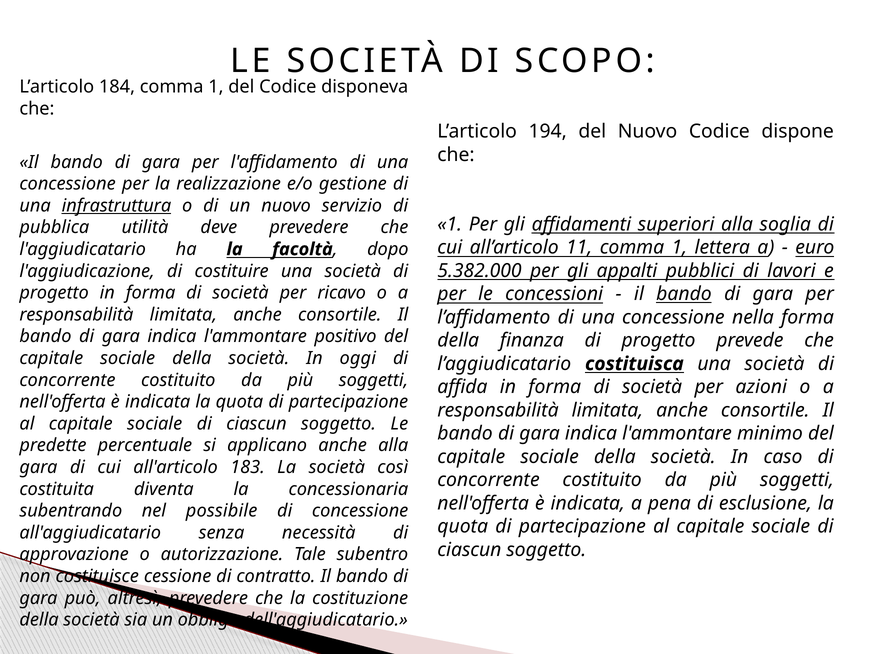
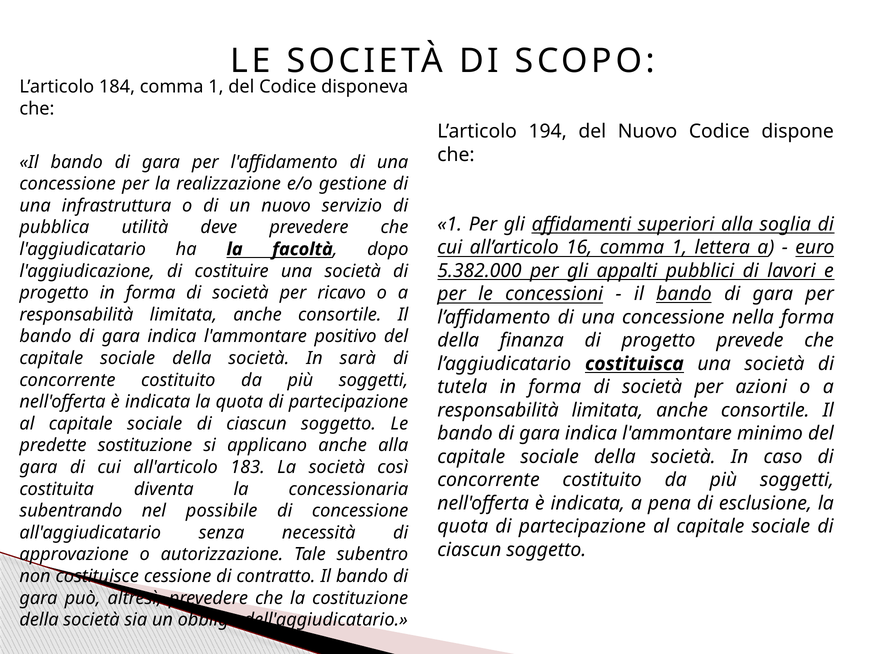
infrastruttura underline: present -> none (116, 206)
11: 11 -> 16 (579, 248)
oggi: oggi -> sarà (358, 358)
affida: affida -> tutela (462, 387)
percentuale: percentuale -> sostituzione (145, 445)
